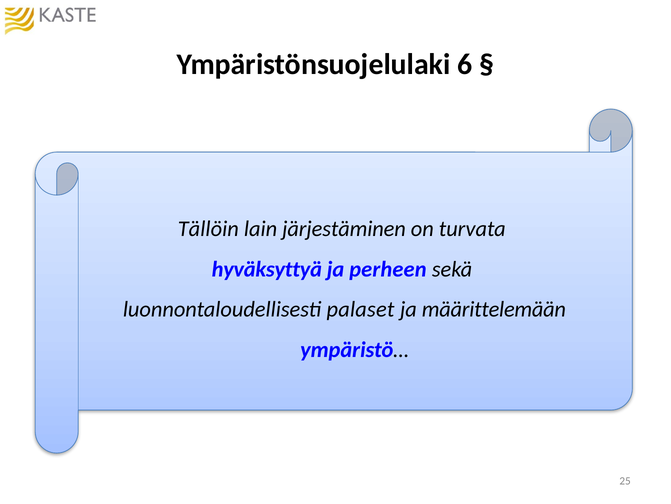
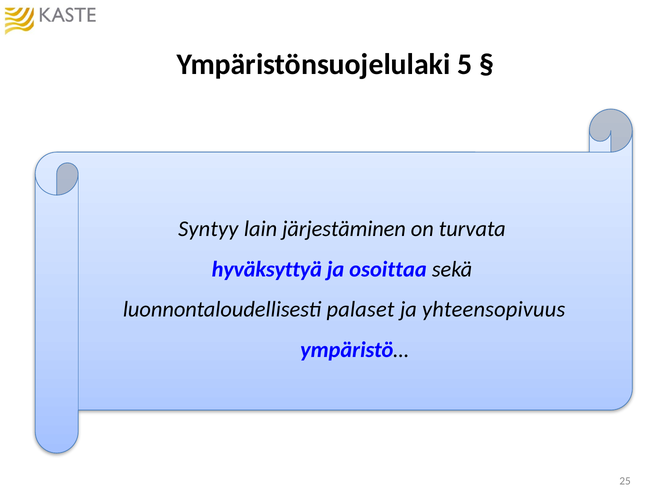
6: 6 -> 5 (465, 64)
Tällöin: Tällöin -> Syntyy (208, 229)
perheen: perheen -> osoittaa (388, 269)
määrittelemään: määrittelemään -> yhteensopivuus (494, 309)
